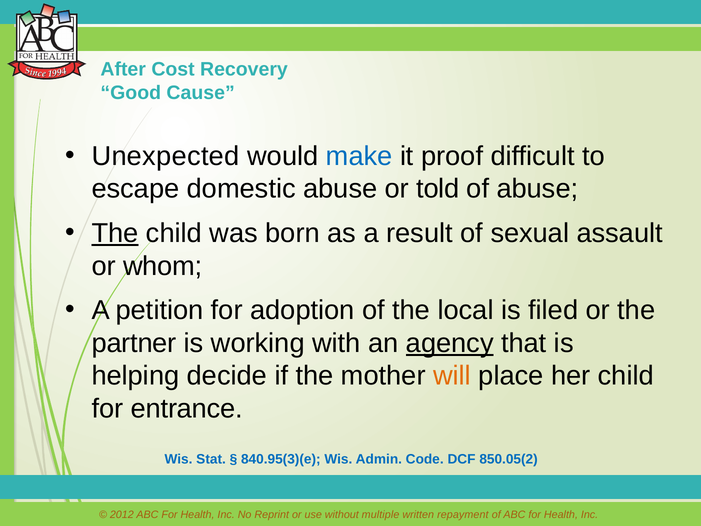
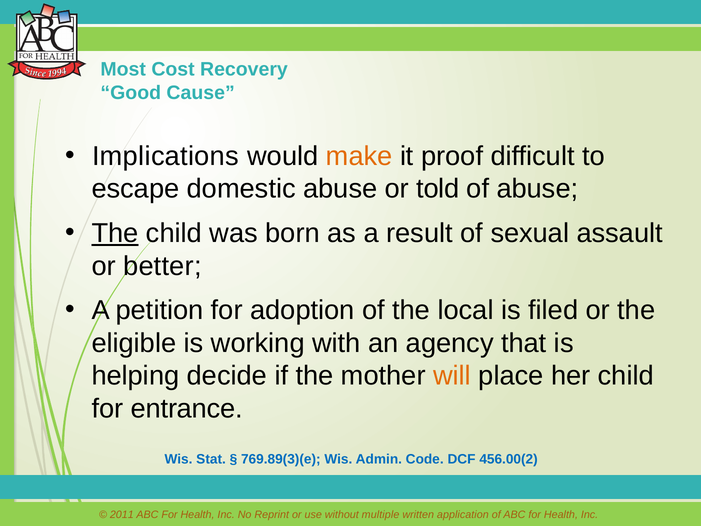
After: After -> Most (123, 69)
Unexpected: Unexpected -> Implications (166, 156)
make colour: blue -> orange (359, 156)
whom: whom -> better (162, 266)
partner: partner -> eligible (134, 343)
agency underline: present -> none (450, 343)
840.95(3)(e: 840.95(3)(e -> 769.89(3)(e (281, 459)
850.05(2: 850.05(2 -> 456.00(2 (509, 459)
2012: 2012 -> 2011 (122, 514)
repayment: repayment -> application (463, 514)
